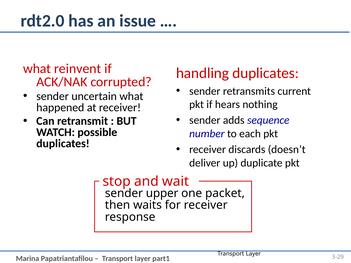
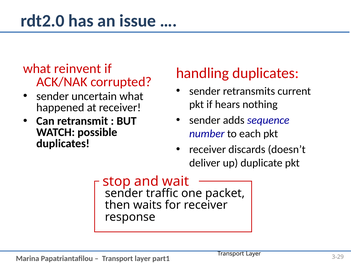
upper: upper -> traffic (162, 193)
